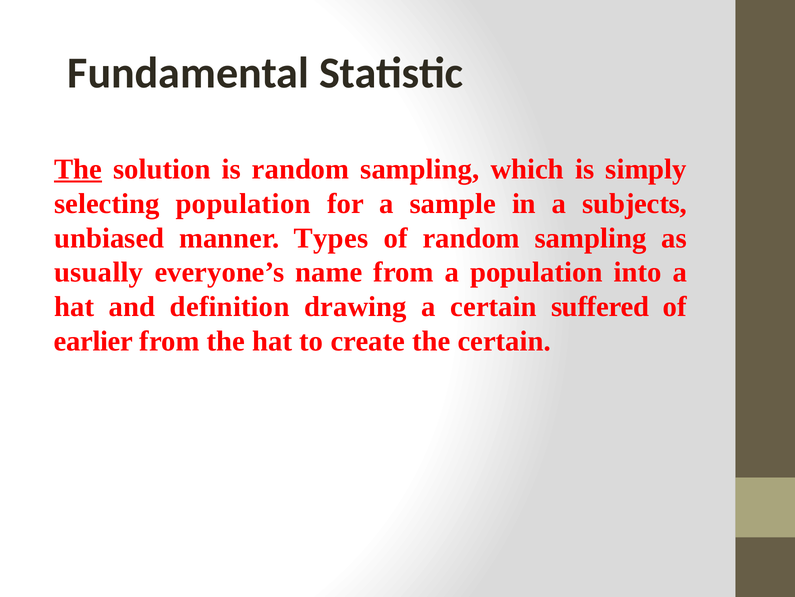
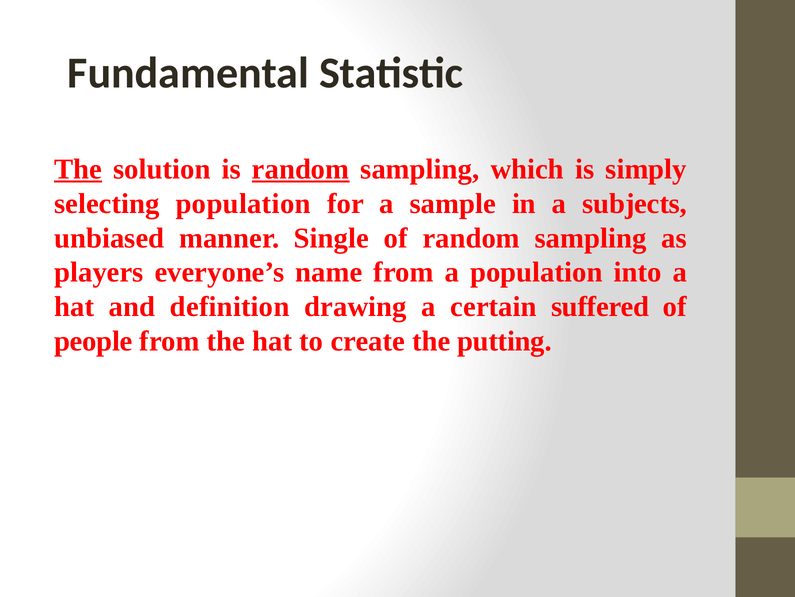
random underline: none -> present (301, 169)
Types: Types -> Single (331, 238)
usually: usually -> players (99, 272)
earlier: earlier -> people (93, 341)
the certain: certain -> putting (504, 341)
